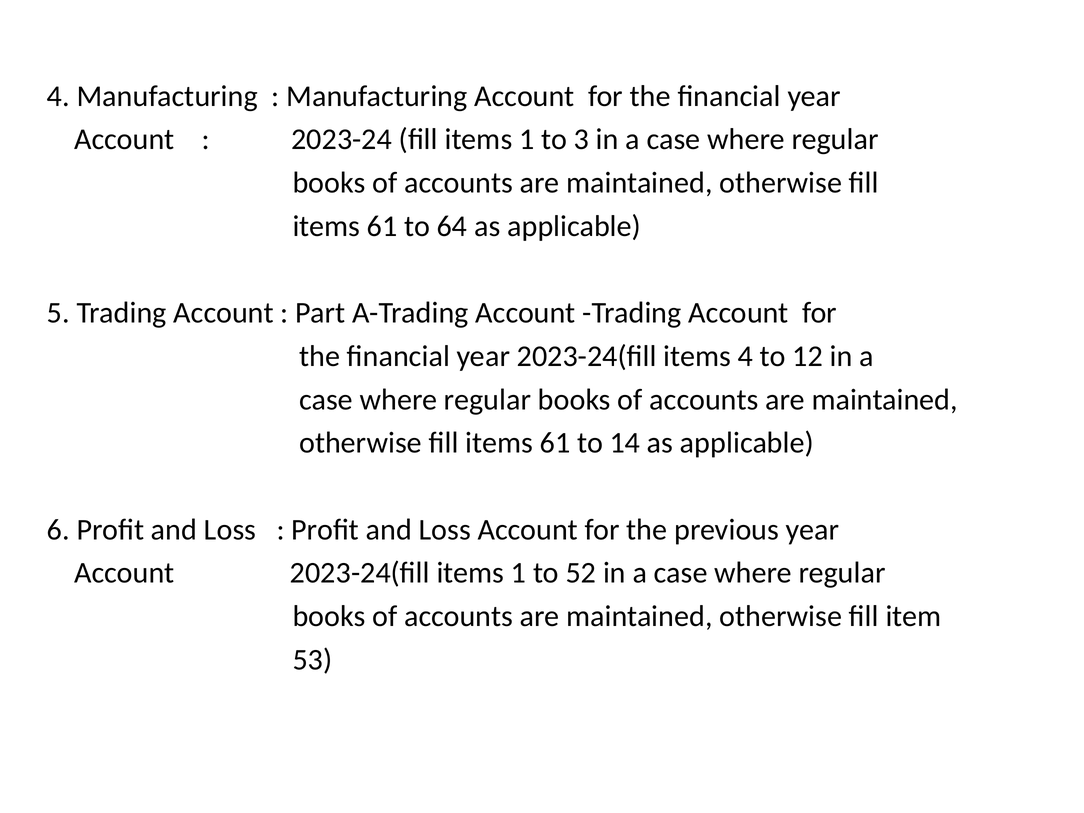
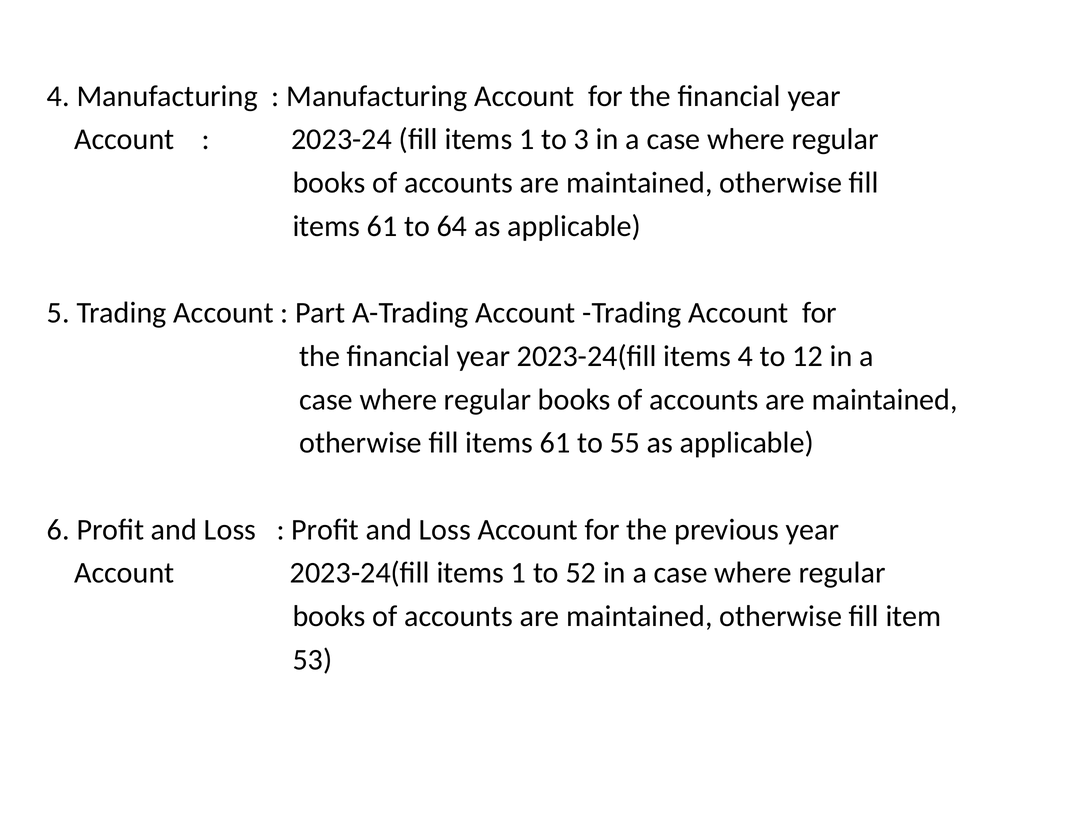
14: 14 -> 55 (625, 443)
